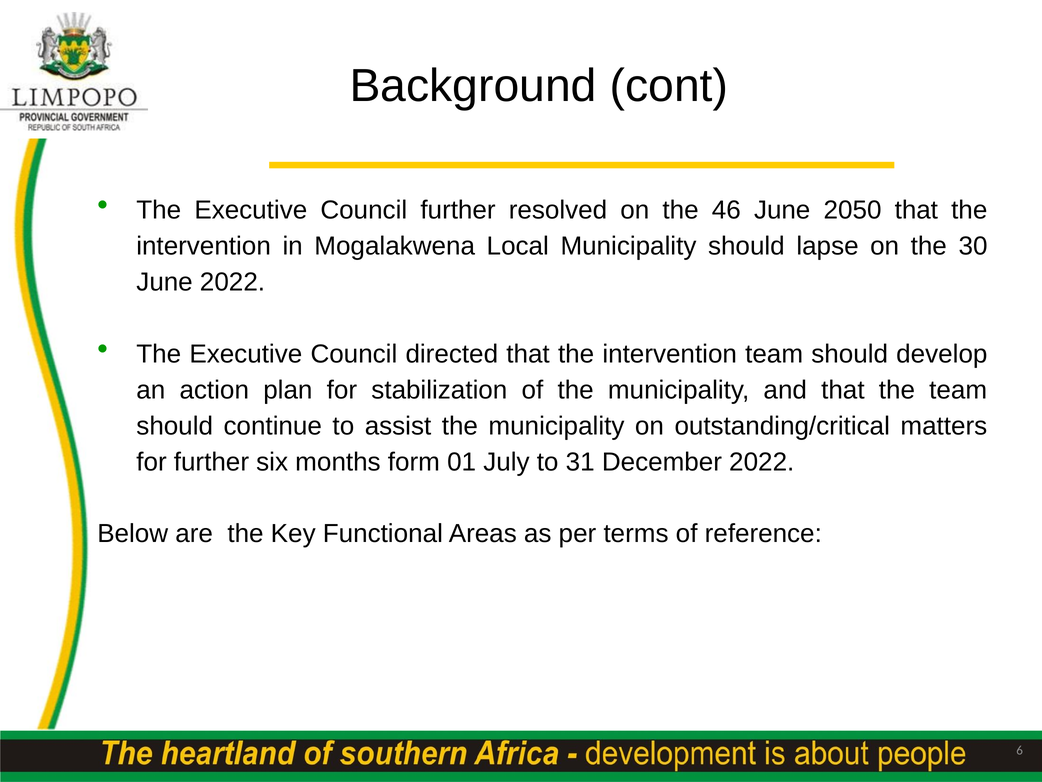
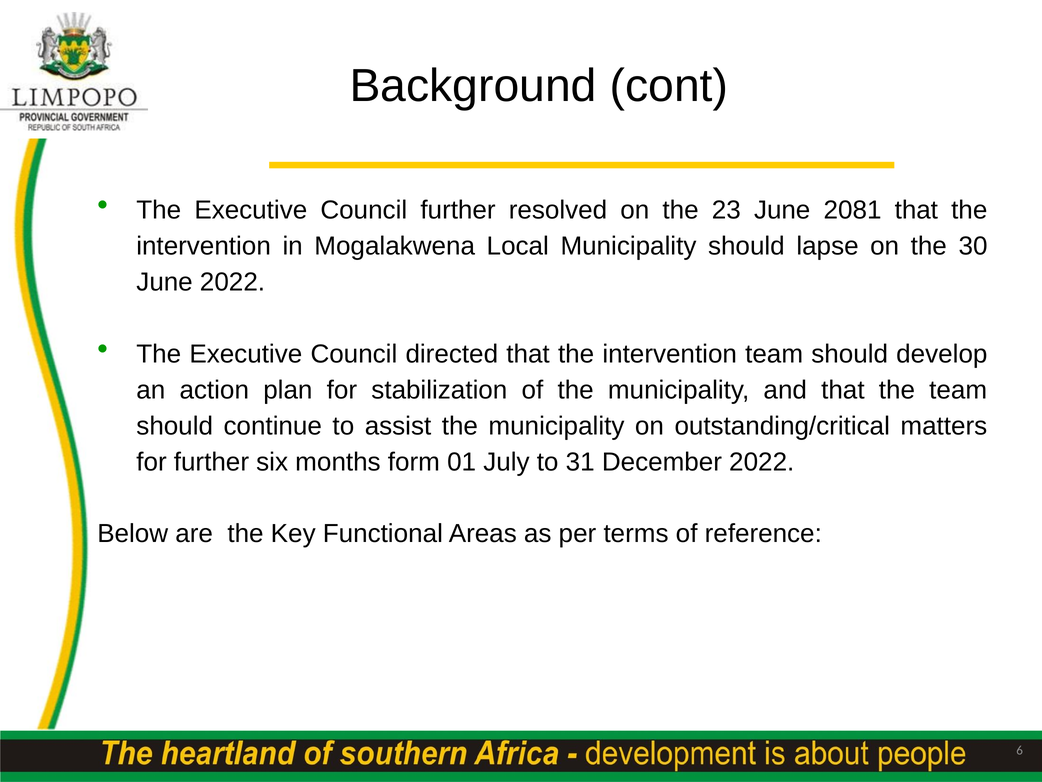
46: 46 -> 23 (726, 210)
2050: 2050 -> 2081 (853, 210)
